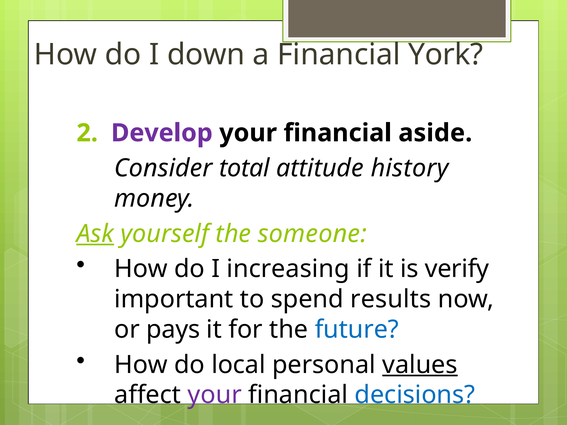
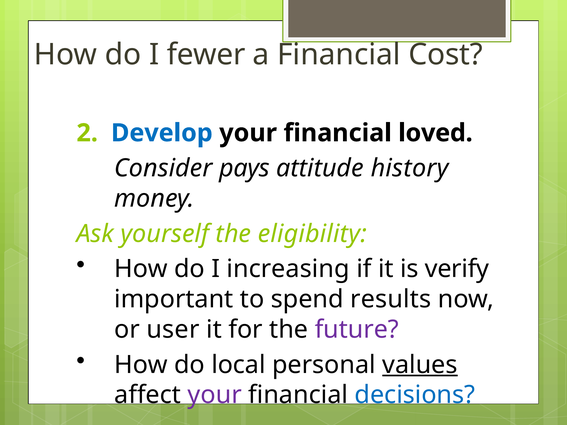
down: down -> fewer (206, 55)
York: York -> Cost (446, 55)
Develop colour: purple -> blue (162, 133)
aside: aside -> loved (435, 133)
total: total -> pays (244, 168)
Ask underline: present -> none (95, 234)
someone: someone -> eligibility (312, 234)
pays: pays -> user (173, 330)
future colour: blue -> purple (357, 330)
